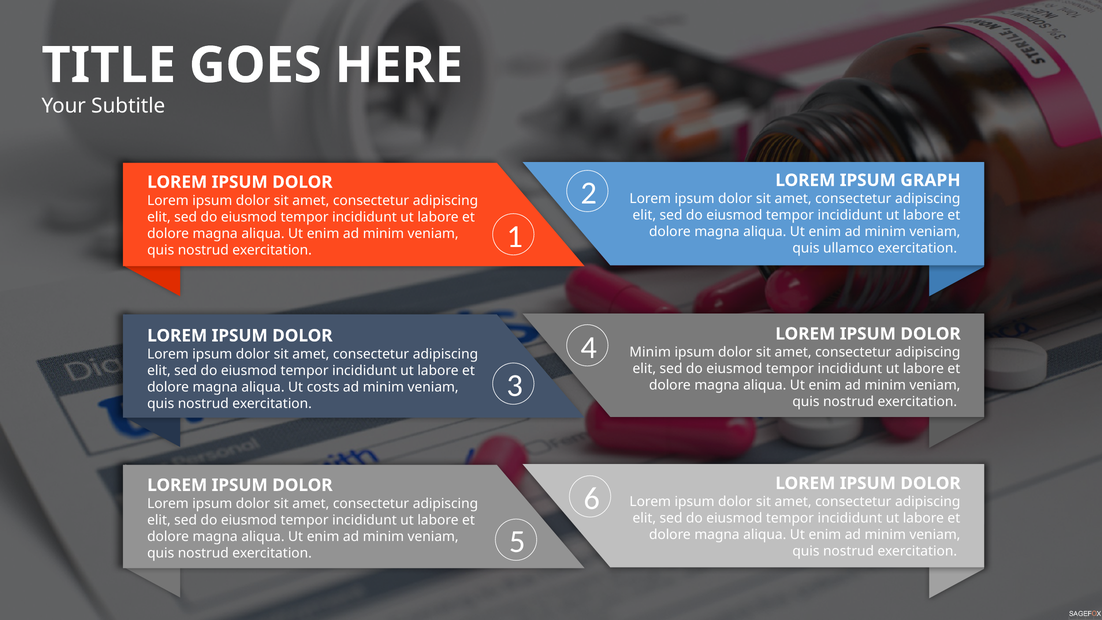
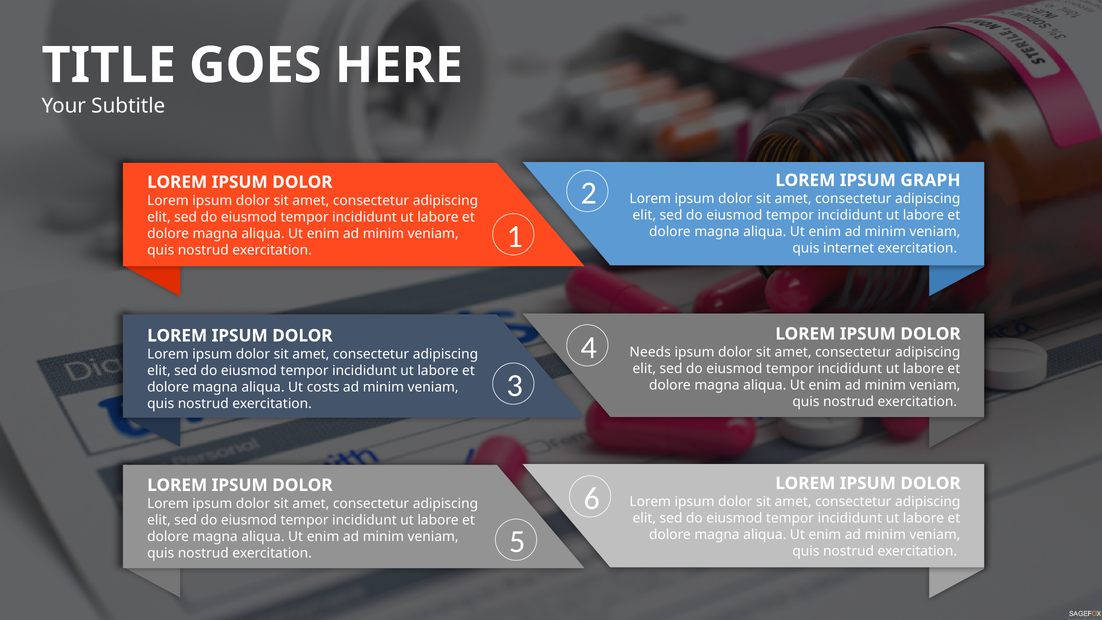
ullamco: ullamco -> internet (849, 248)
Minim: Minim -> Needs (650, 352)
